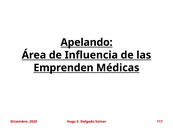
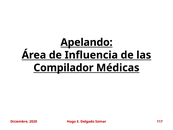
Emprenden: Emprenden -> Compilador (63, 68)
